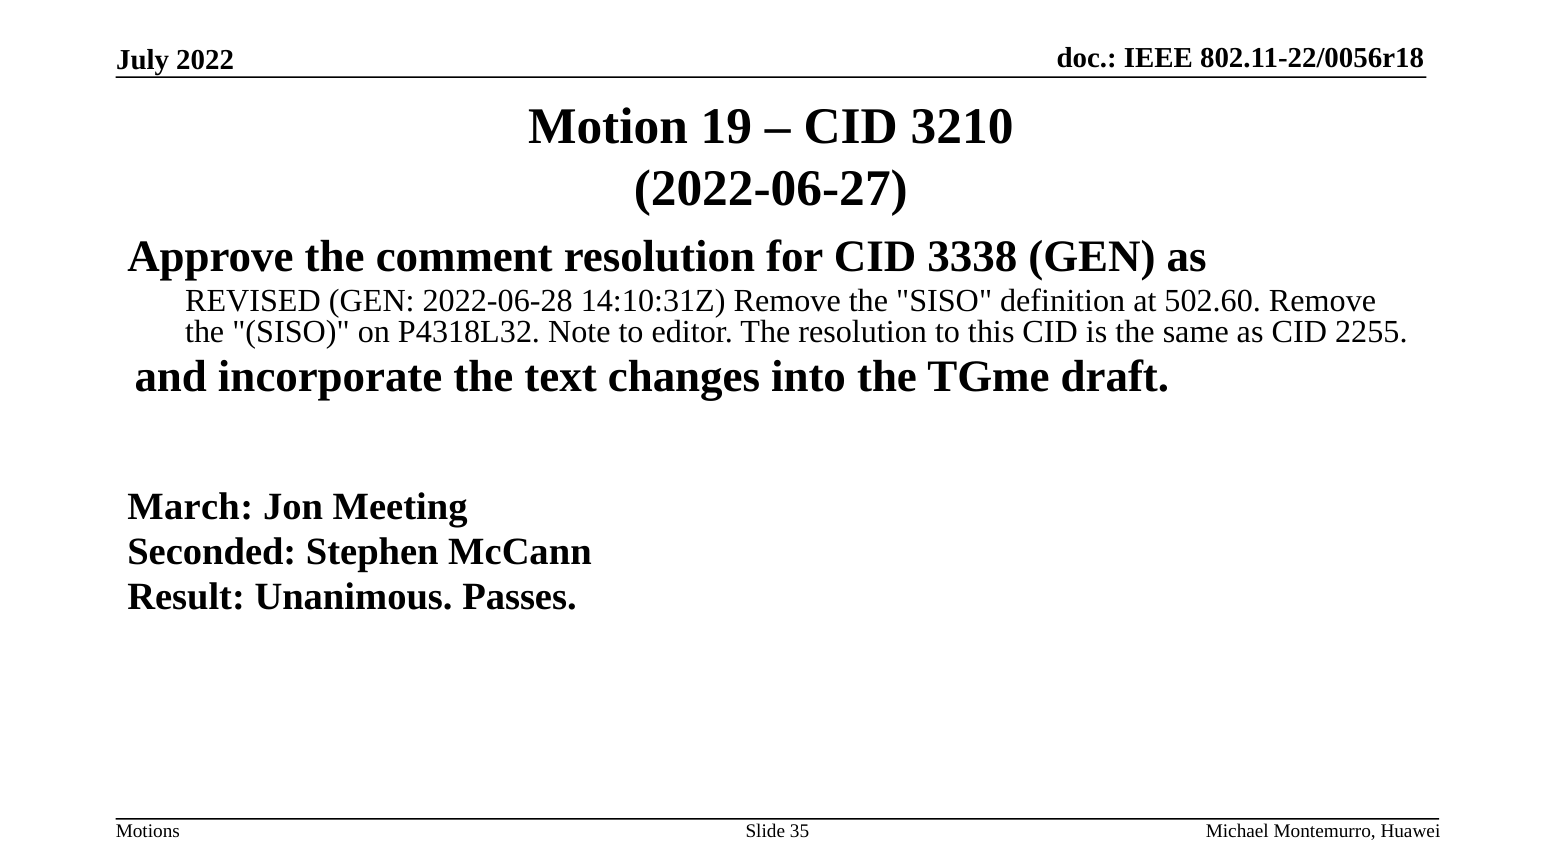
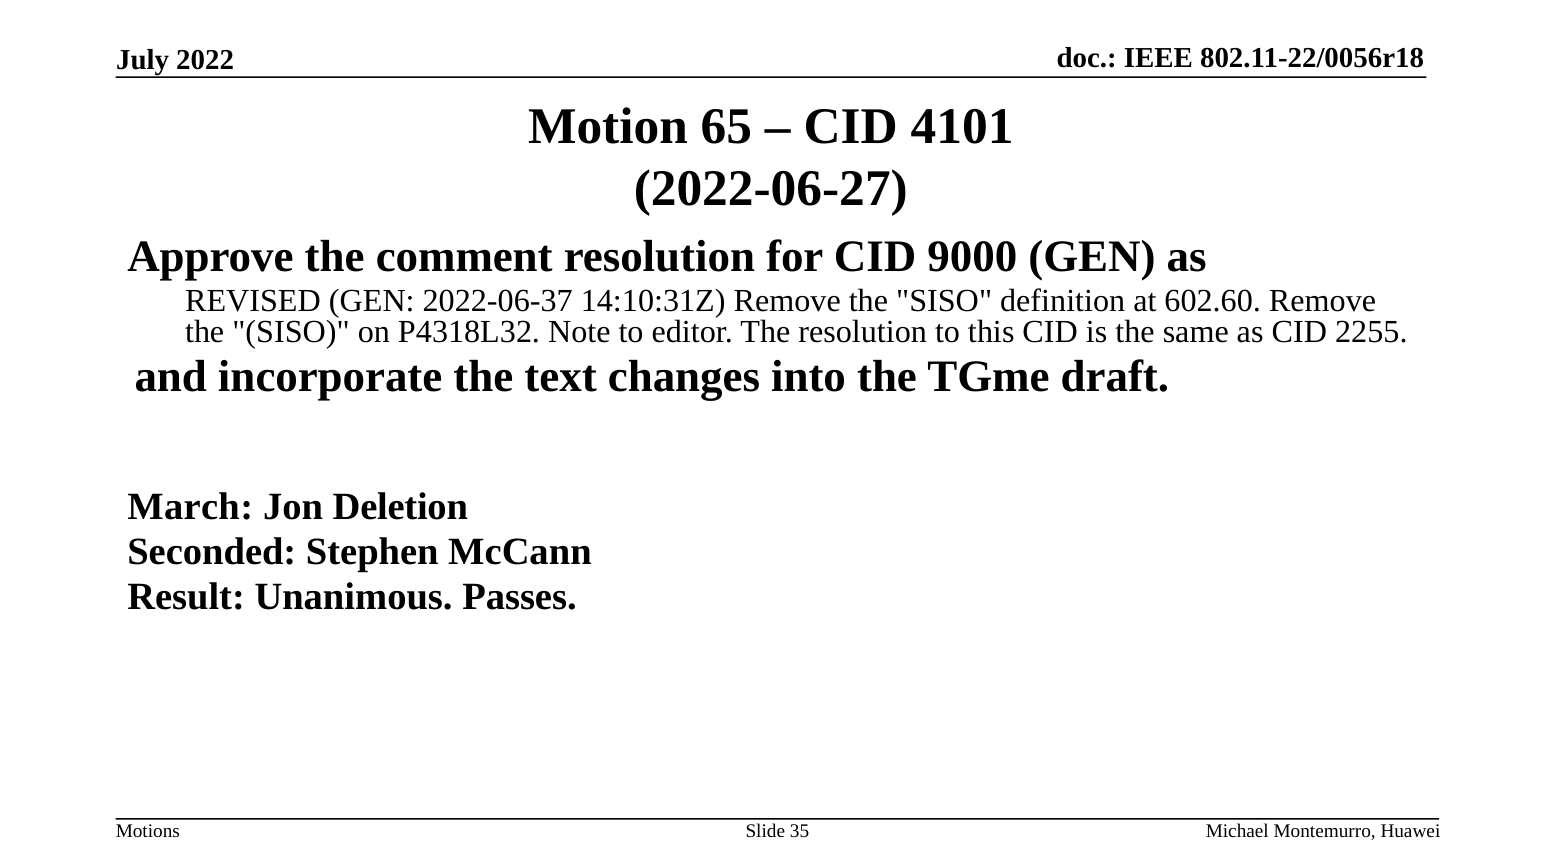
19: 19 -> 65 (726, 127)
3210: 3210 -> 4101 (962, 127)
3338: 3338 -> 9000 (972, 257)
2022-06-28: 2022-06-28 -> 2022-06-37 (498, 301)
502.60: 502.60 -> 602.60 (1213, 301)
Meeting: Meeting -> Deletion (400, 507)
